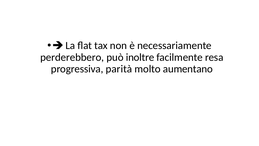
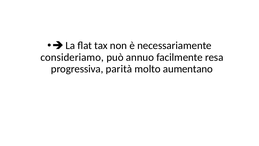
perderebbero: perderebbero -> consideriamo (72, 57)
inoltre: inoltre -> annuo (140, 57)
